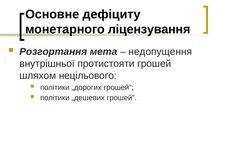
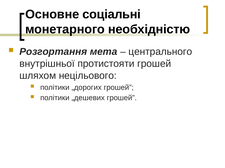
дефіциту: дефіциту -> соціальні (112, 14)
ліцензування: ліцензування -> необхідністю (149, 29)
недопущення: недопущення -> центрального (160, 52)
